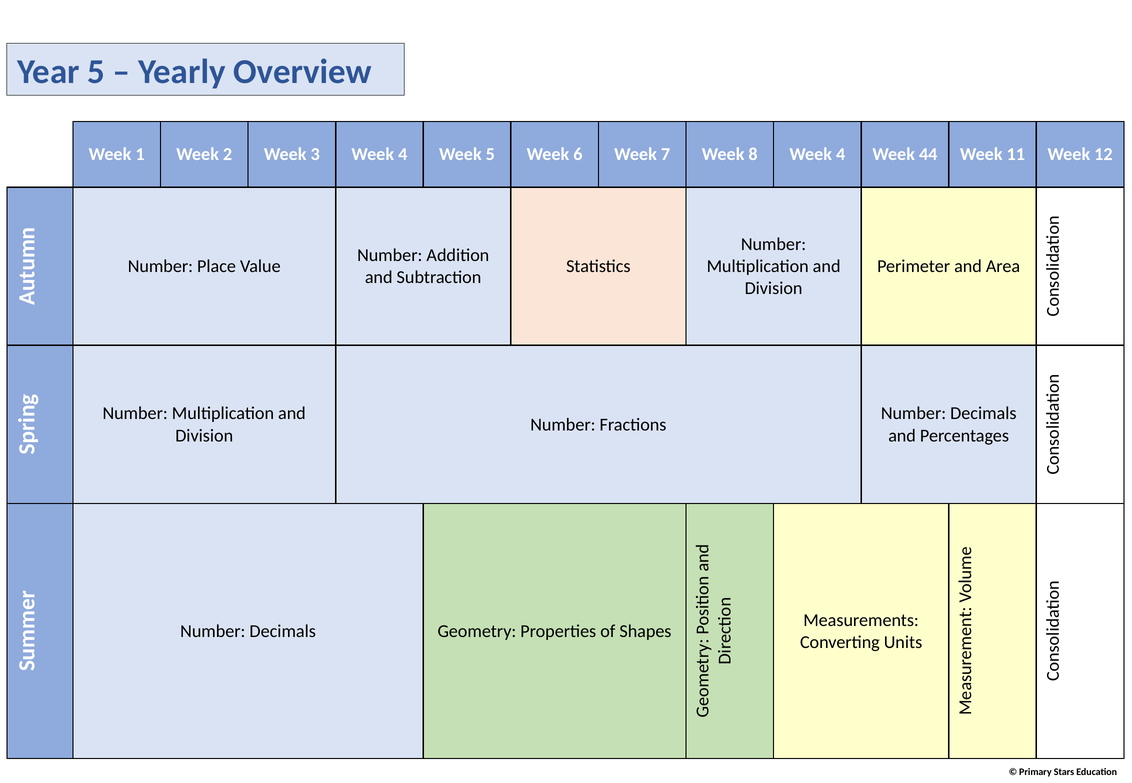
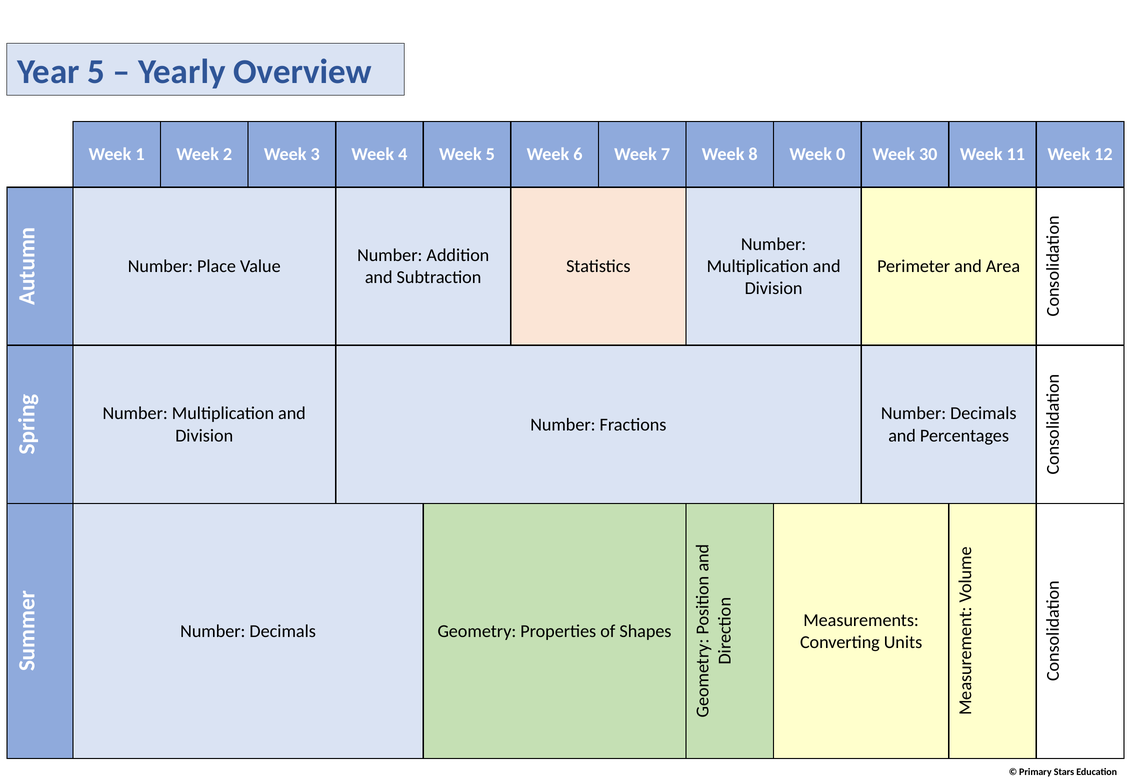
8 Week 4: 4 -> 0 (841, 155)
44: 44 -> 30 (928, 155)
